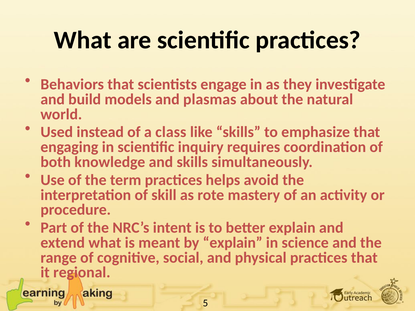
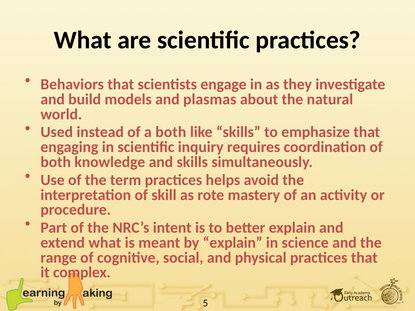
a class: class -> both (171, 132)
regional: regional -> complex (82, 273)
